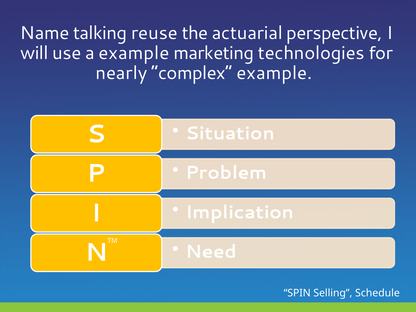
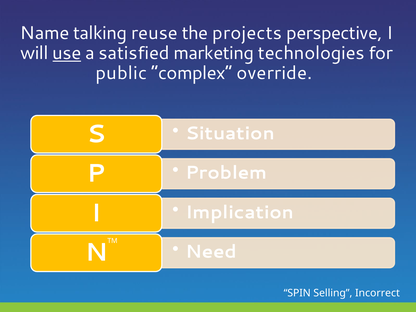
actuarial: actuarial -> projects (247, 33)
use underline: none -> present (67, 53)
a example: example -> satisfied (134, 53)
nearly: nearly -> public (121, 73)
complex example: example -> override (274, 73)
Schedule: Schedule -> Incorrect (377, 293)
